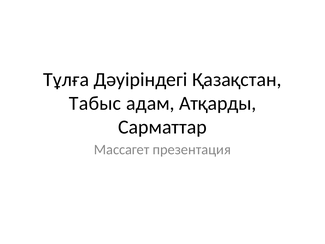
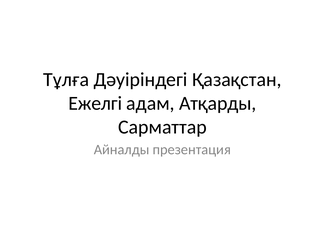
Табыс: Табыс -> Ежелгі (95, 103)
Массагет: Массагет -> Айналды (122, 149)
